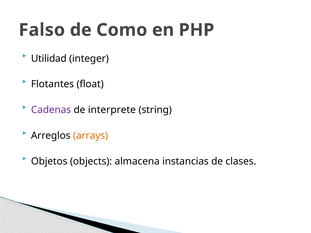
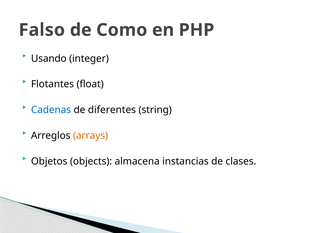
Utilidad: Utilidad -> Usando (49, 59)
Cadenas colour: purple -> blue (51, 110)
interprete: interprete -> diferentes (112, 110)
